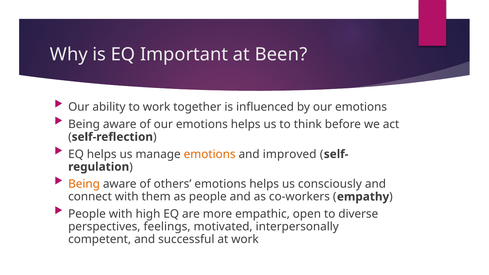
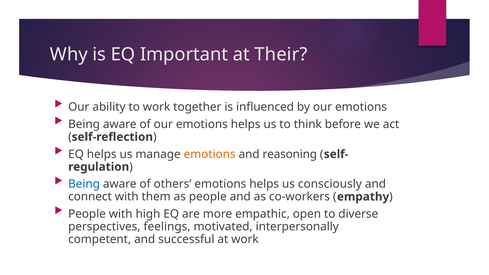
Been: Been -> Their (281, 55)
improved: improved -> reasoning (290, 154)
Being colour: orange -> blue (84, 184)
